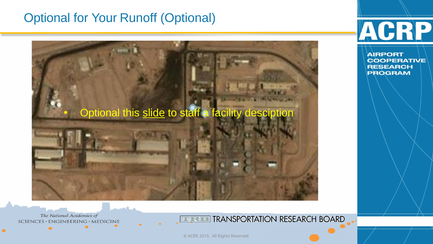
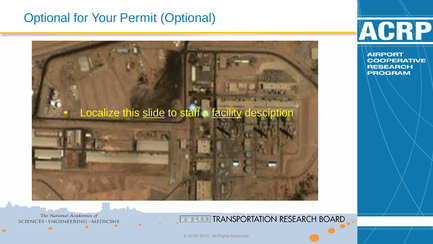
Runoff: Runoff -> Permit (138, 18)
Optional: Optional -> Localize (100, 113)
facility underline: none -> present (227, 113)
